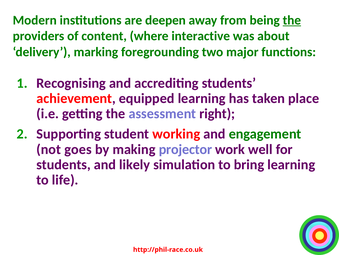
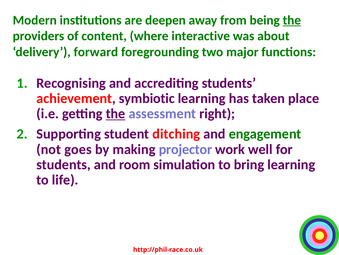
marking: marking -> forward (96, 52)
equipped: equipped -> symbiotic (147, 98)
the underline: none -> present (116, 113)
working: working -> ditching (176, 134)
likely: likely -> room (135, 164)
